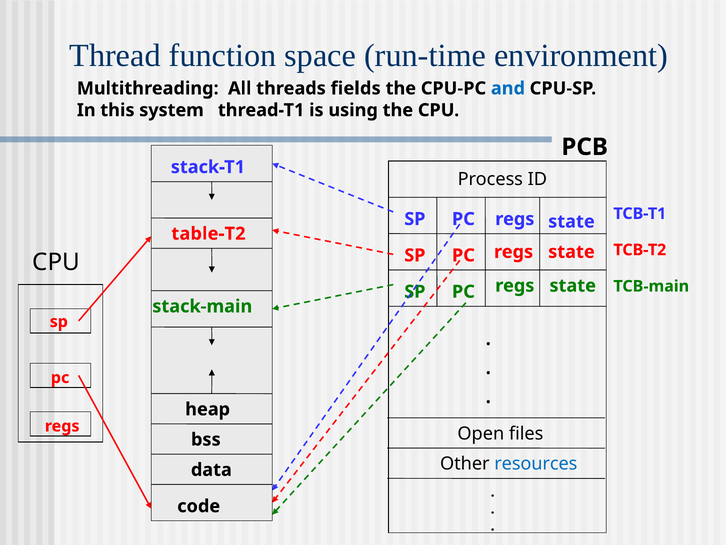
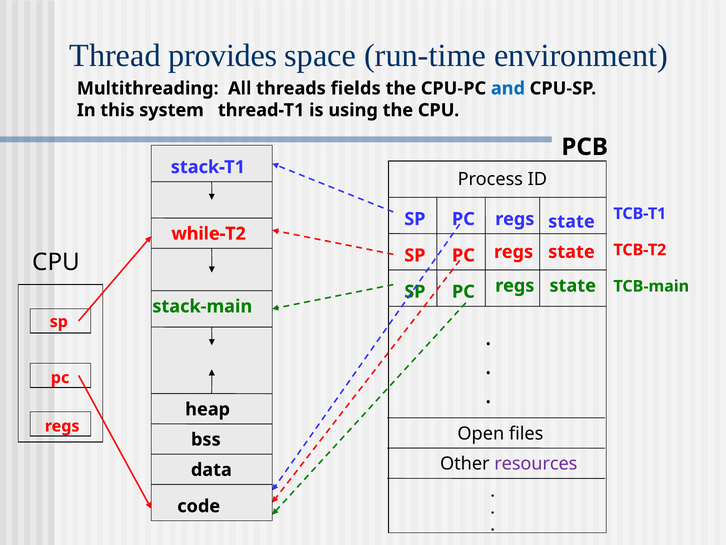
function: function -> provides (223, 55)
table-T2: table-T2 -> while-T2 (209, 234)
resources colour: blue -> purple (536, 463)
